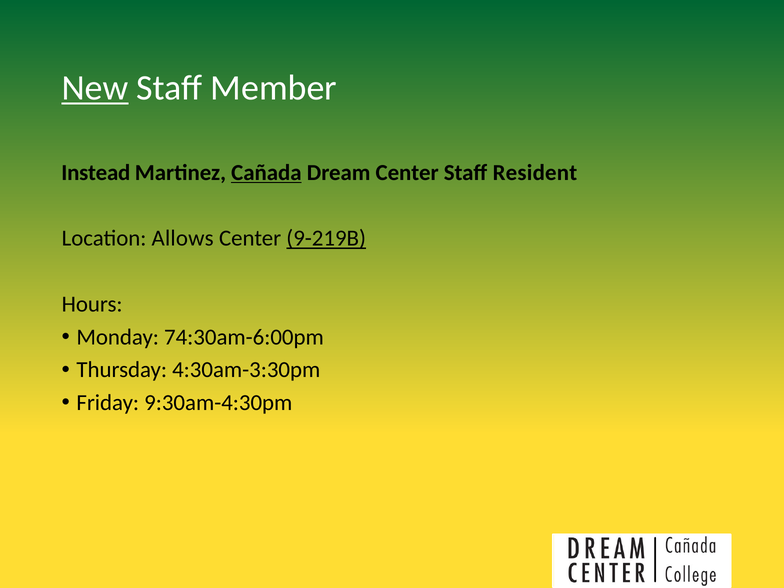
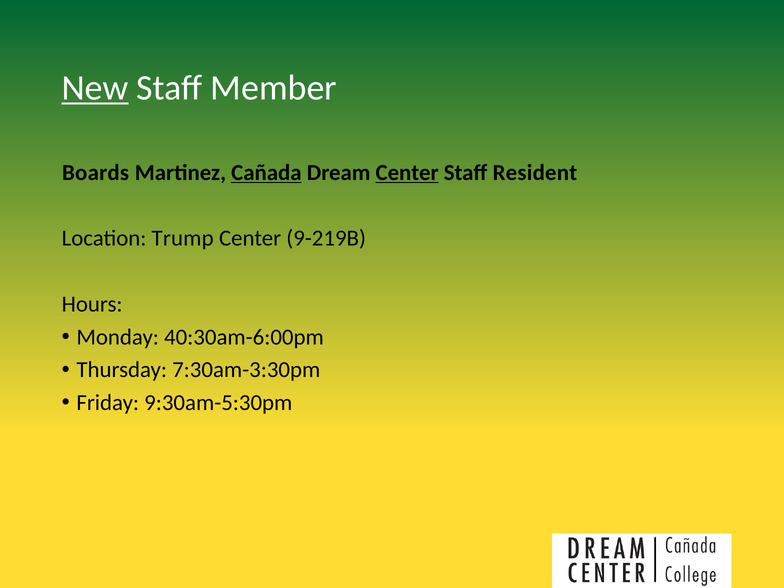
Instead: Instead -> Boards (96, 173)
Center underline: none -> present (407, 173)
Allows: Allows -> Trump (183, 238)
9-219B underline: present -> none (326, 238)
74:30am-6:00pm: 74:30am-6:00pm -> 40:30am-6:00pm (244, 337)
4:30am-3:30pm: 4:30am-3:30pm -> 7:30am-3:30pm (246, 370)
9:30am-4:30pm: 9:30am-4:30pm -> 9:30am-5:30pm (218, 403)
